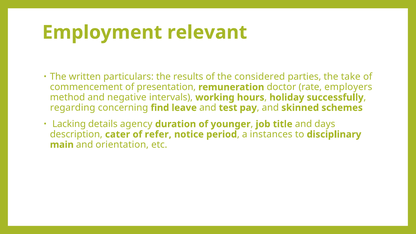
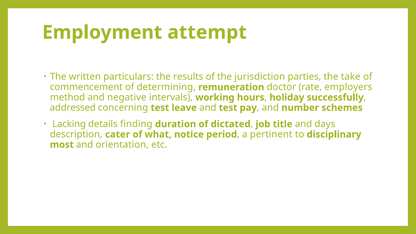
relevant: relevant -> attempt (207, 32)
considered: considered -> jurisdiction (260, 77)
presentation: presentation -> determining (166, 87)
regarding: regarding -> addressed (73, 108)
concerning find: find -> test (160, 108)
skinned: skinned -> number (300, 108)
agency: agency -> finding (136, 124)
younger: younger -> dictated (231, 124)
refer: refer -> what (158, 134)
instances: instances -> pertinent (271, 134)
main: main -> most (62, 145)
